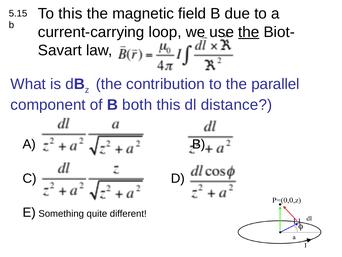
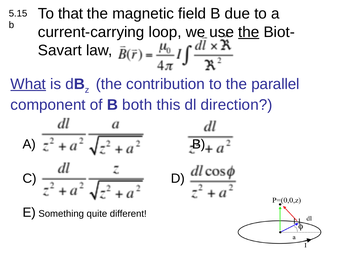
To this: this -> that (71, 14)
What underline: none -> present (28, 84)
distance: distance -> direction (237, 105)
